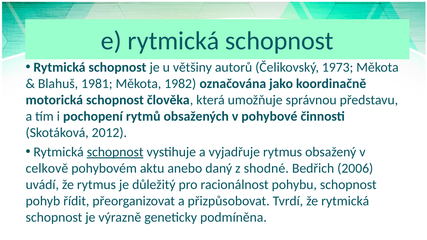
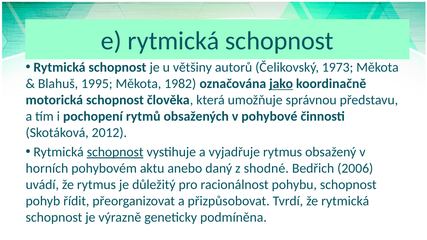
1981: 1981 -> 1995 (97, 84)
jako underline: none -> present (281, 84)
celkově: celkově -> horních (47, 168)
